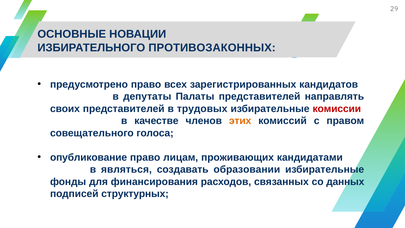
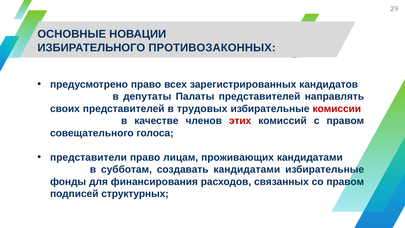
этих colour: orange -> red (240, 121)
опубликование: опубликование -> представители (89, 157)
являться: являться -> субботам (126, 169)
создавать образовании: образовании -> кандидатами (247, 169)
со данных: данных -> правом (345, 182)
